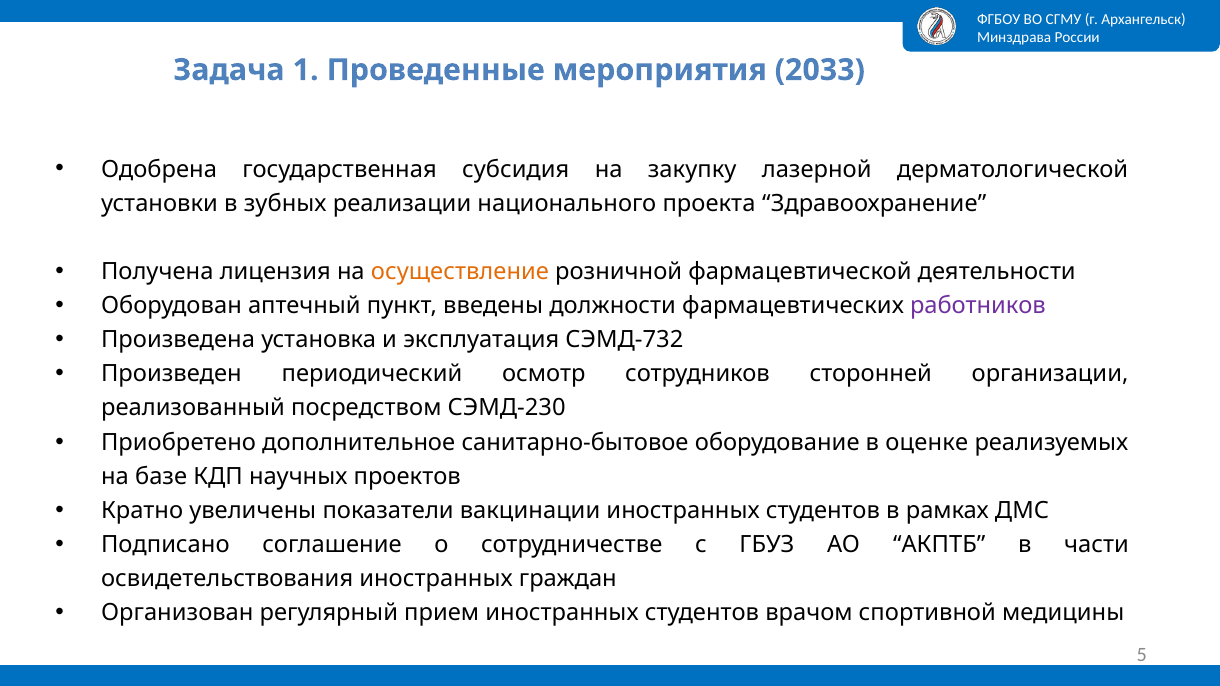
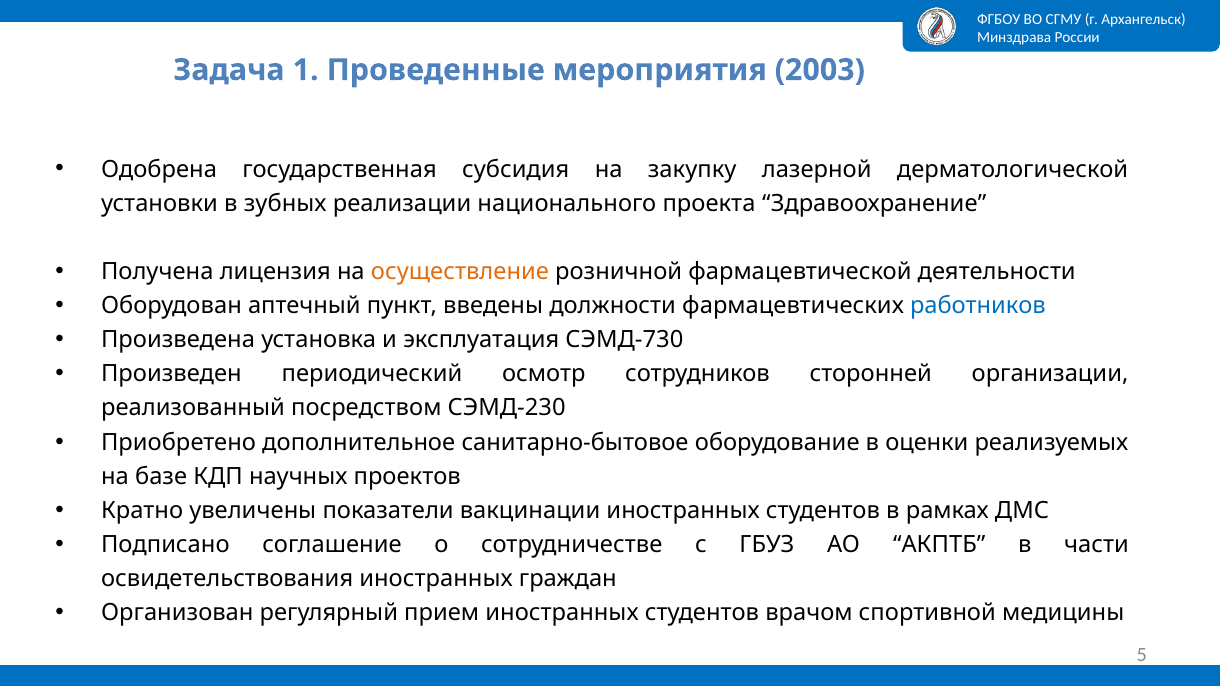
2033: 2033 -> 2003 (820, 70)
работников colour: purple -> blue (978, 306)
СЭМД-732: СЭМД-732 -> СЭМД-730 (624, 340)
оценке: оценке -> оценки (927, 442)
